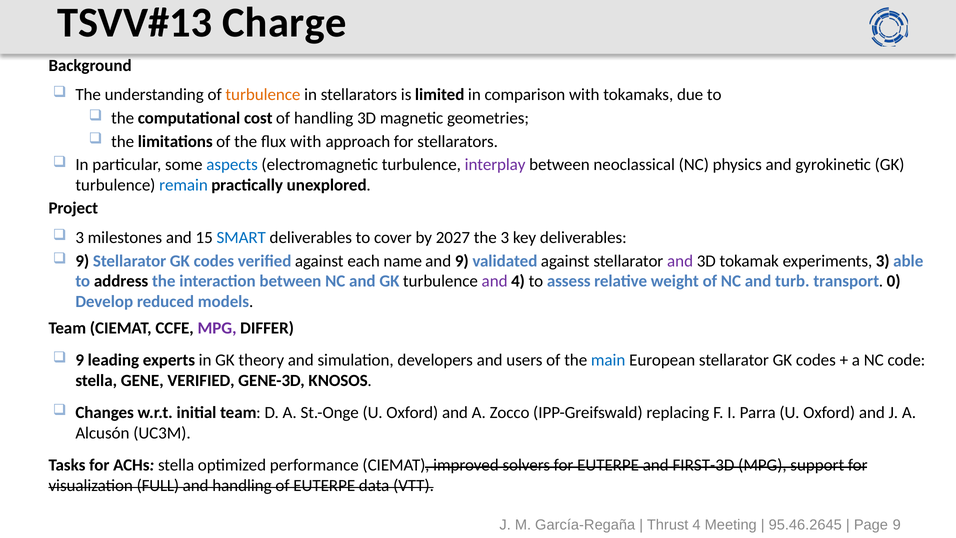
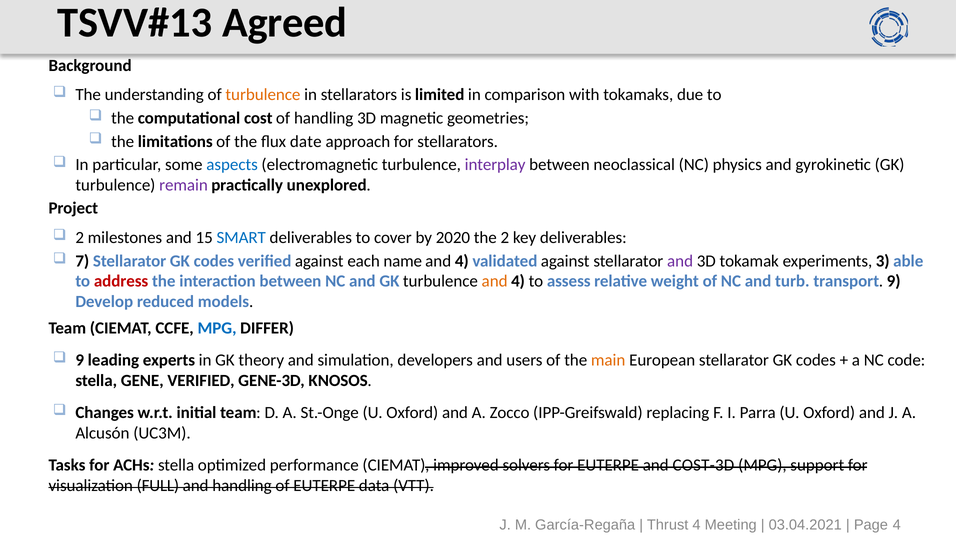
Charge: Charge -> Agreed (285, 23)
flux with: with -> date (306, 141)
remain colour: blue -> purple (183, 185)
3: 3 -> 2 (80, 238)
2027: 2027 -> 2020 (453, 238)
the 3: 3 -> 2 (505, 238)
9: 9 -> 7 (82, 261)
9: 9 -> 4 (462, 261)
address colour: black -> red (121, 281)
and colour: purple -> orange (495, 281)
transport 0: 0 -> 9 (894, 281)
MPG colour: purple -> blue (217, 328)
main colour: blue -> orange (608, 360)
FIRST-3D: FIRST-3D -> COST-3D (703, 465)
95.46.2645: 95.46.2645 -> 03.04.2021 (805, 525)
Page 9: 9 -> 4 (897, 525)
